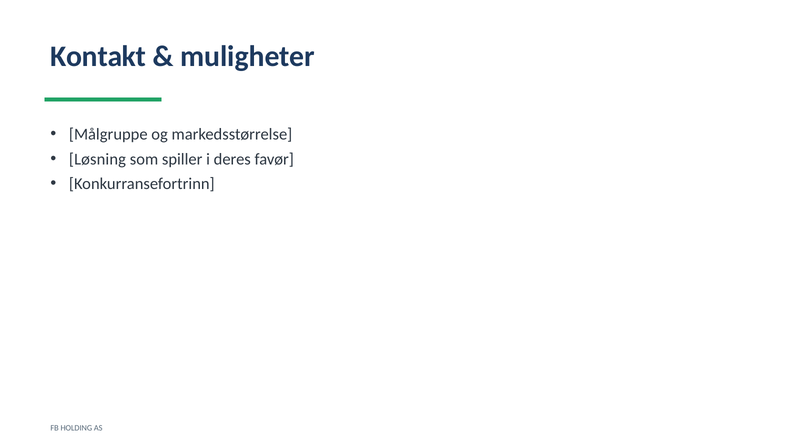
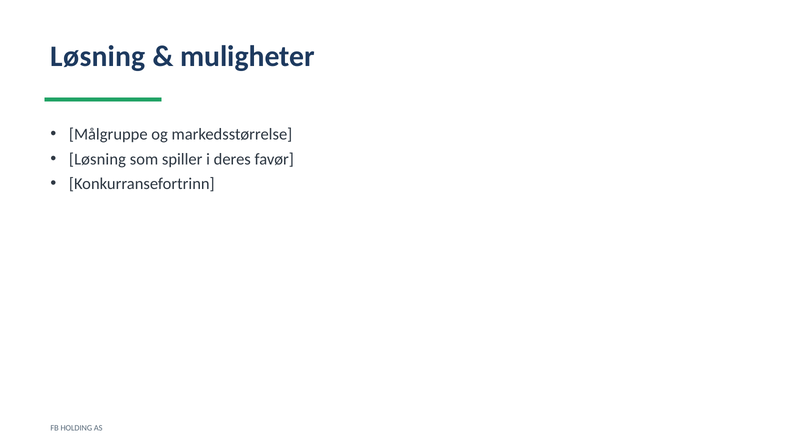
Kontakt: Kontakt -> Løsning (98, 57)
